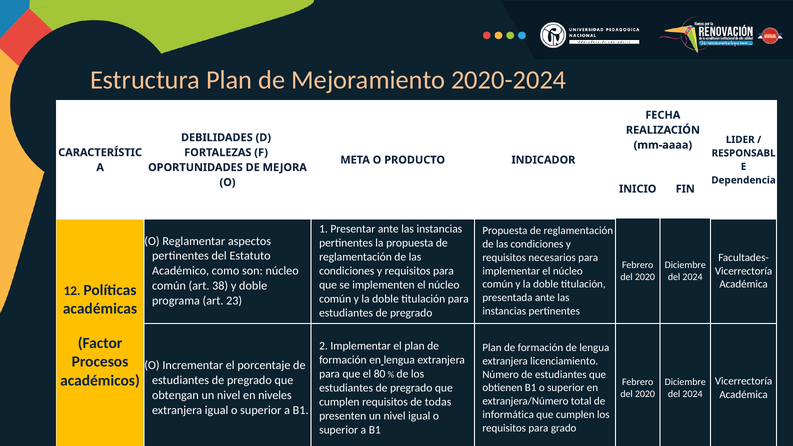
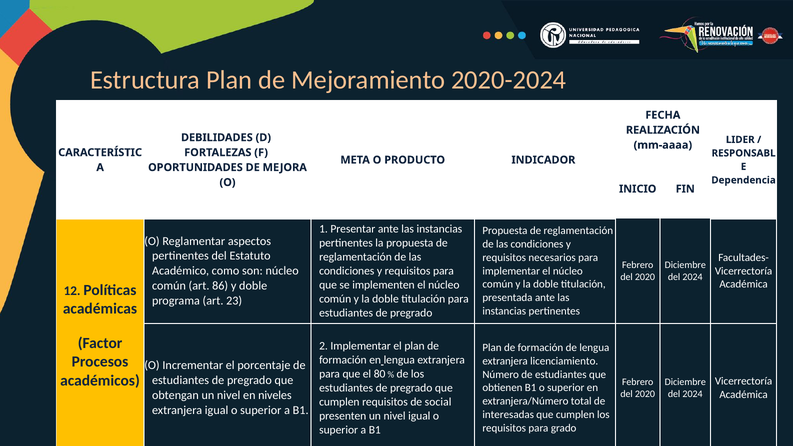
38: 38 -> 86 (220, 286)
todas: todas -> social (438, 402)
informática: informática -> interesadas (508, 415)
